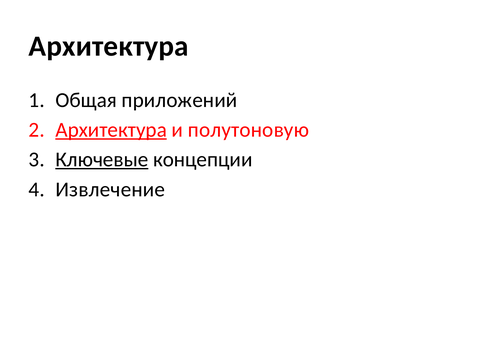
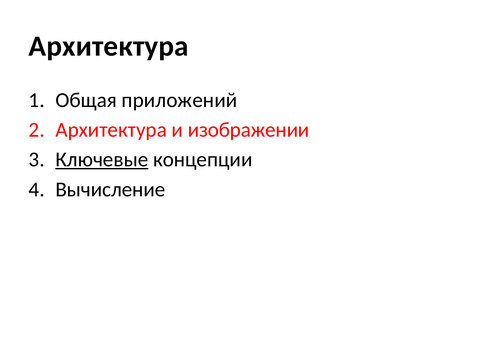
Архитектура underline: present -> none (111, 130)
полутоновую: полутоновую -> изображении (249, 130)
Извлечение: Извлечение -> Вычисление (110, 189)
